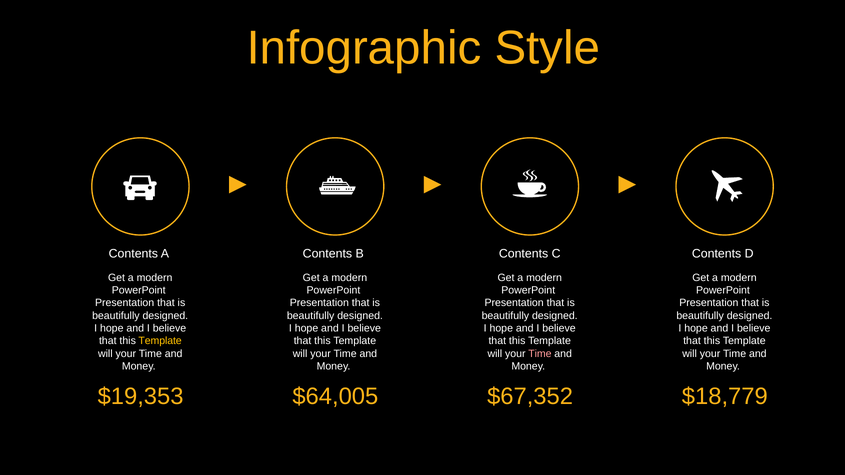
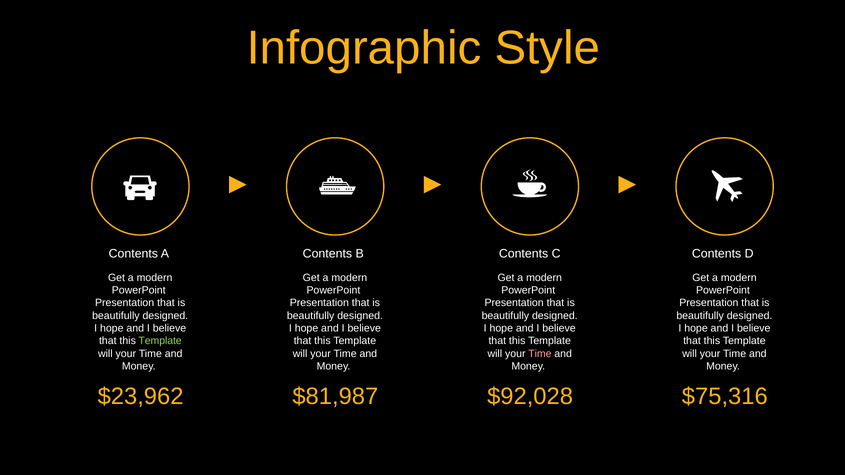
Template colour: yellow -> light green (160, 341)
$19,353: $19,353 -> $23,962 (141, 397)
$64,005: $64,005 -> $81,987 (335, 397)
$67,352: $67,352 -> $92,028 (530, 397)
$18,779: $18,779 -> $75,316 (725, 397)
